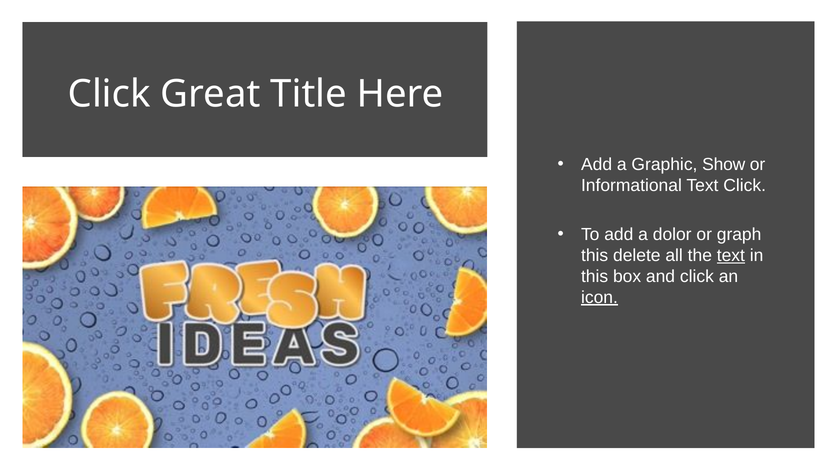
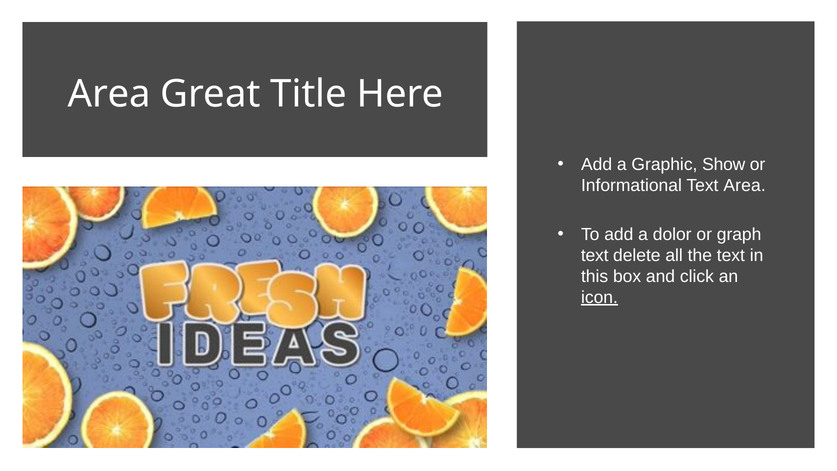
Click: Click -> Area (109, 94)
Text Click: Click -> Area (745, 185)
this: this -> text (595, 255)
text underline: present -> none (731, 255)
